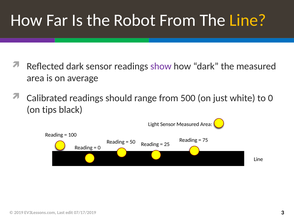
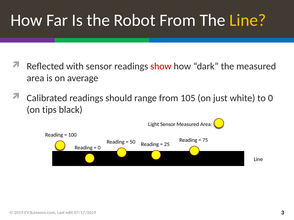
Reflected dark: dark -> with (75, 67)
show colour: purple -> red (161, 67)
500: 500 -> 105 (188, 98)
